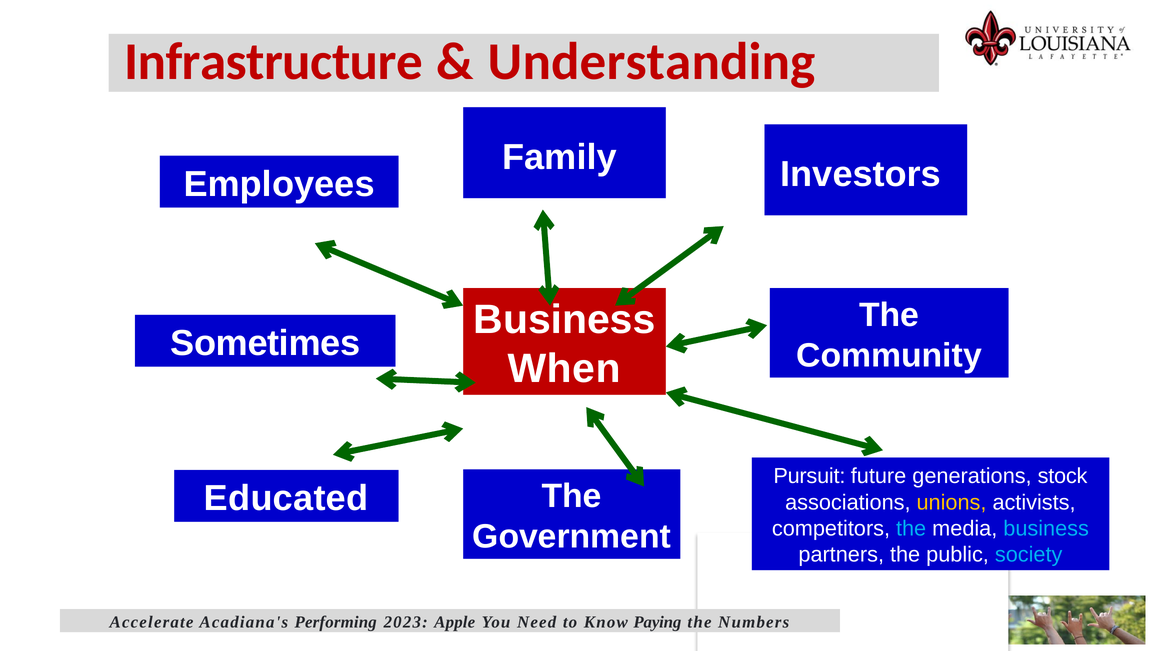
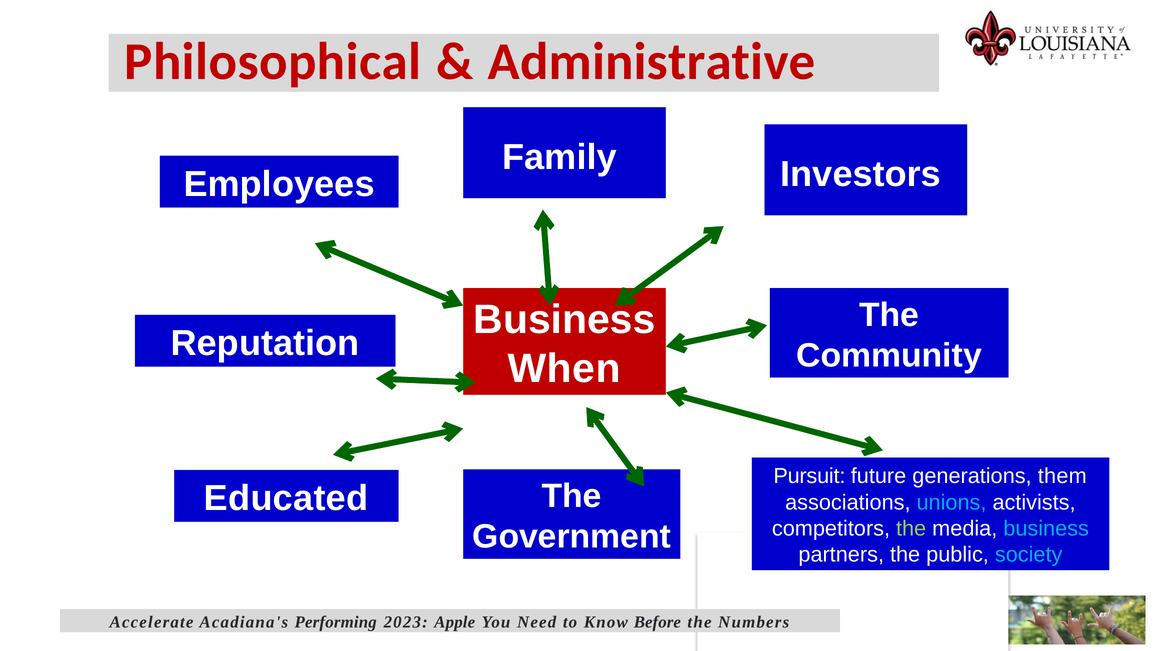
Infrastructure: Infrastructure -> Philosophical (273, 62)
Understanding: Understanding -> Administrative (652, 62)
Sometimes: Sometimes -> Reputation (265, 344)
stock: stock -> them (1062, 477)
unions colour: yellow -> light blue (951, 503)
the colour: light blue -> light green (911, 529)
Paying: Paying -> Before (657, 623)
